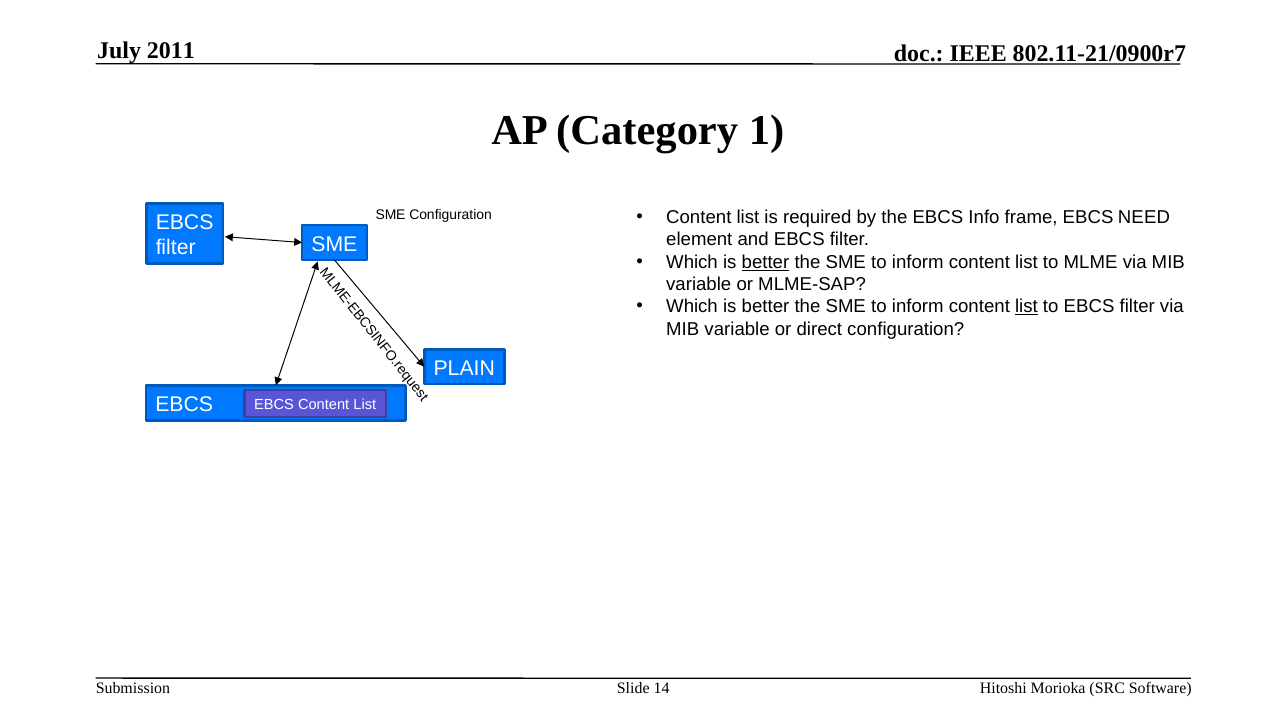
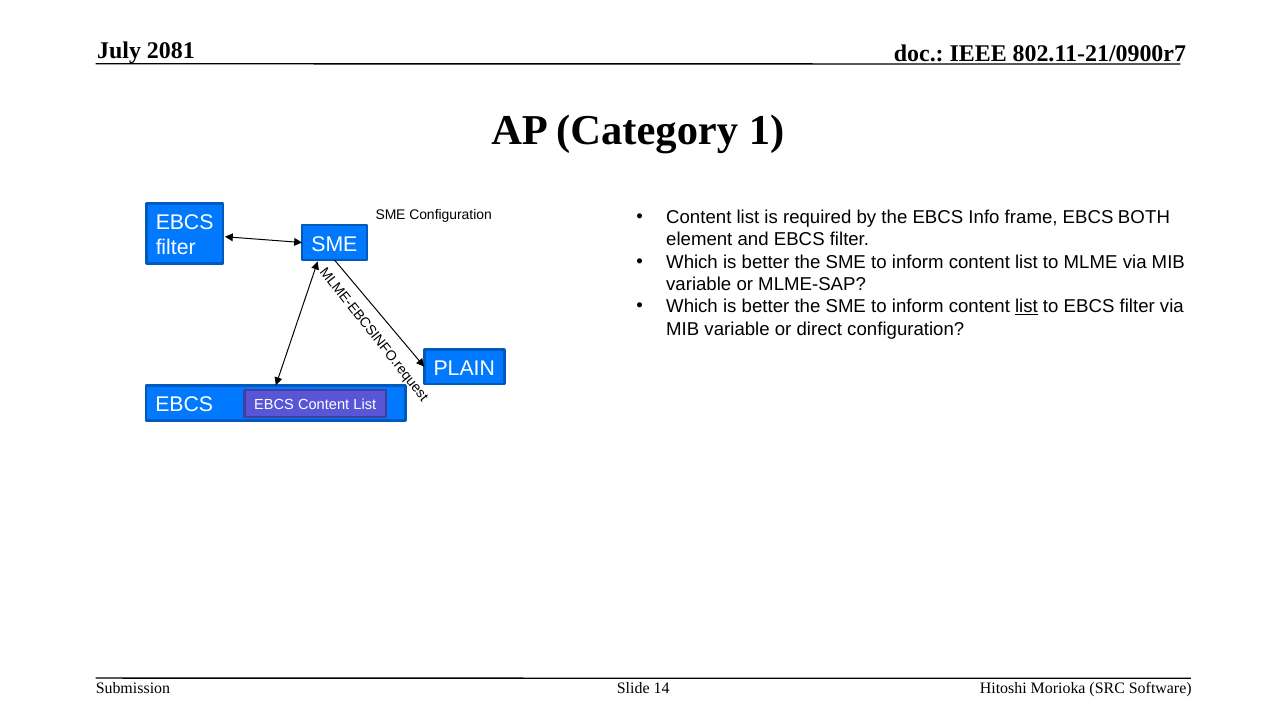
2011: 2011 -> 2081 (171, 51)
NEED: NEED -> BOTH (1144, 217)
better underline: present -> none (766, 262)
